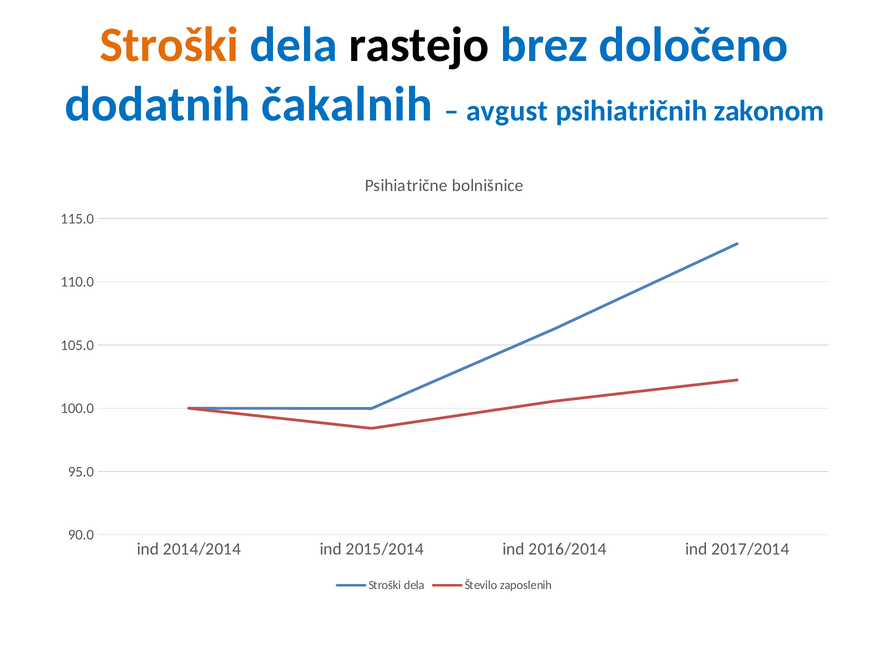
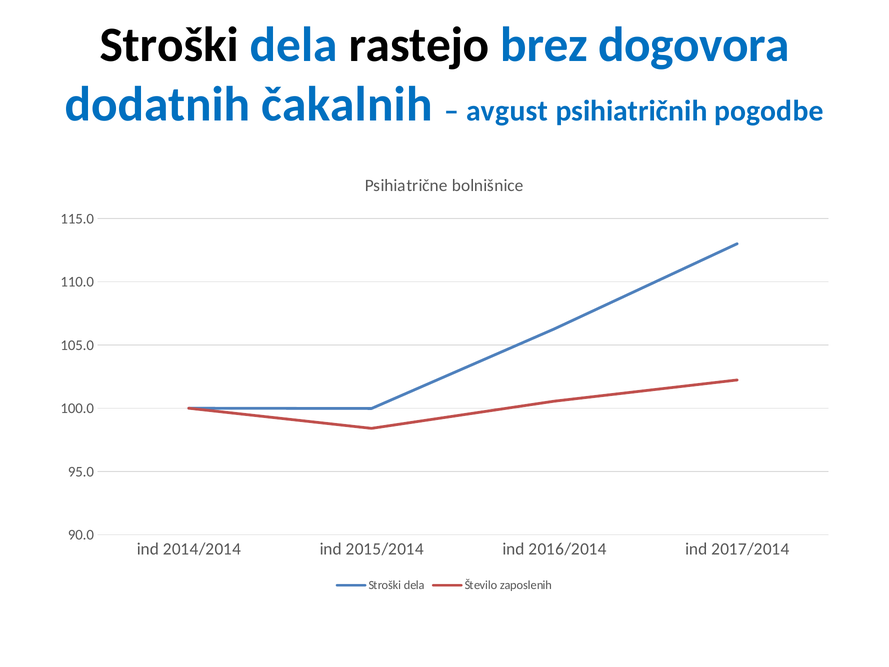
Stroški colour: orange -> black (169, 45)
določeno: določeno -> dogovora (694, 45)
zakonom: zakonom -> pogodbe (769, 111)
